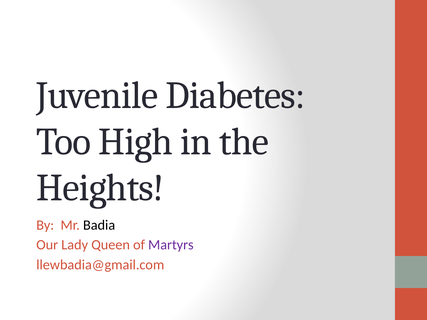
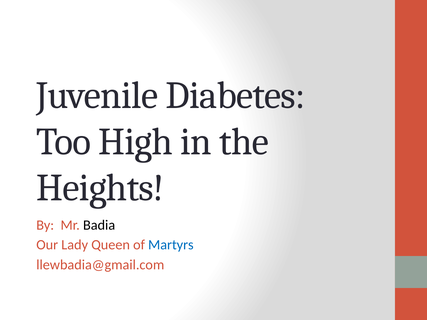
Martyrs colour: purple -> blue (171, 245)
